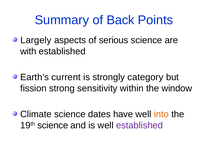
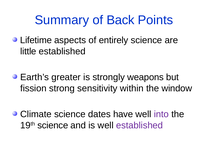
Largely: Largely -> Lifetime (36, 40)
serious: serious -> entirely (114, 40)
with: with -> little (28, 51)
current: current -> greater (66, 77)
category: category -> weapons (146, 77)
into colour: orange -> purple (161, 114)
